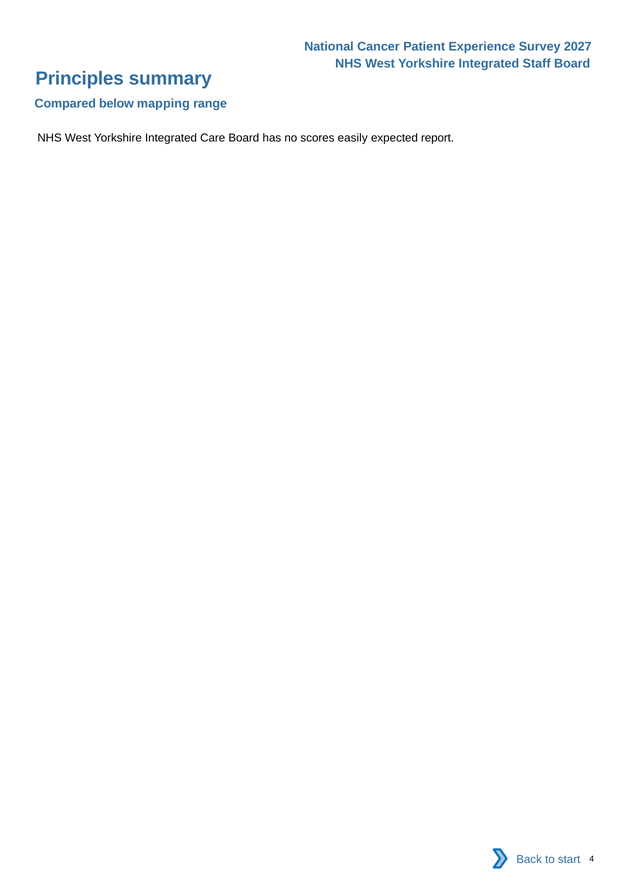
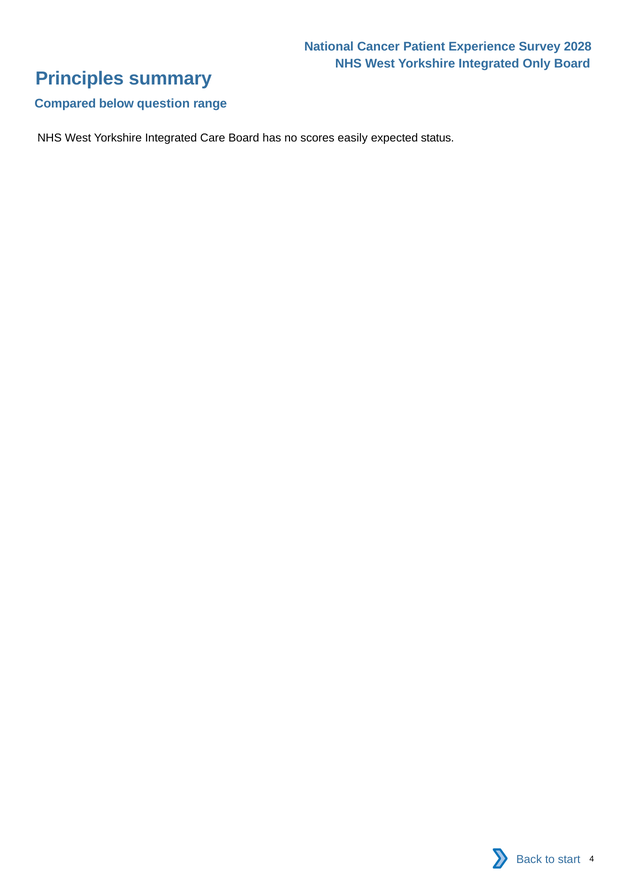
2027: 2027 -> 2028 (578, 46)
Staff: Staff -> Only (537, 63)
mapping: mapping -> question (163, 104)
report: report -> status (438, 138)
